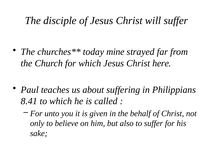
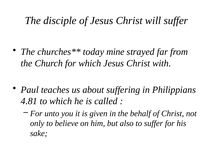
here: here -> with (162, 63)
8.41: 8.41 -> 4.81 (29, 101)
